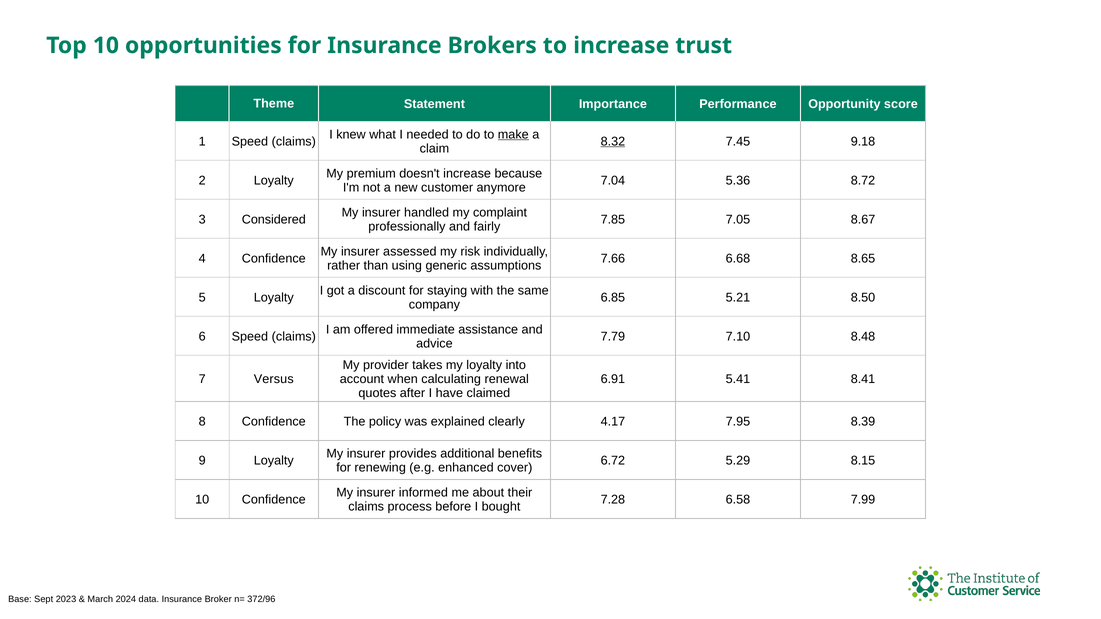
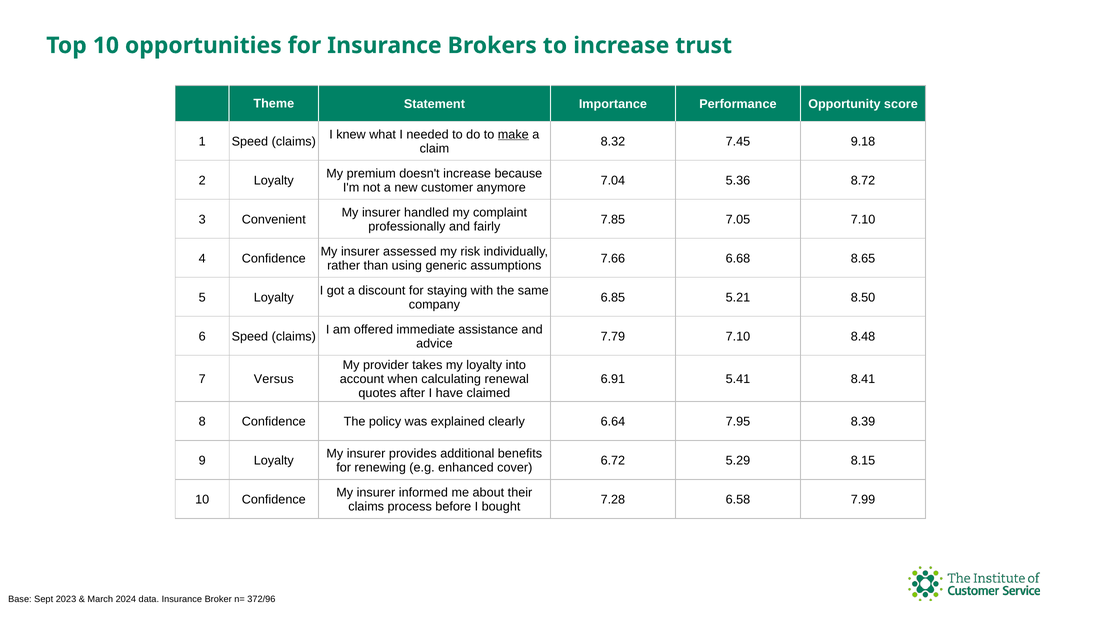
8.32 underline: present -> none (613, 142)
Considered: Considered -> Convenient (274, 220)
7.05 8.67: 8.67 -> 7.10 (863, 220)
4.17: 4.17 -> 6.64 (613, 422)
